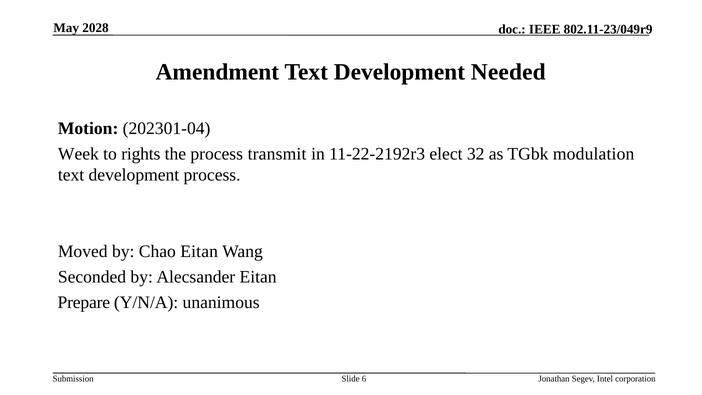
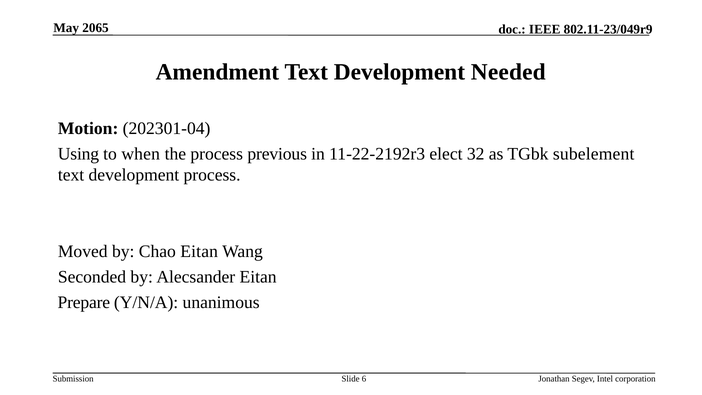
2028: 2028 -> 2065 (96, 28)
Week: Week -> Using (78, 154)
rights: rights -> when (141, 154)
transmit: transmit -> previous (277, 154)
modulation: modulation -> subelement (594, 154)
